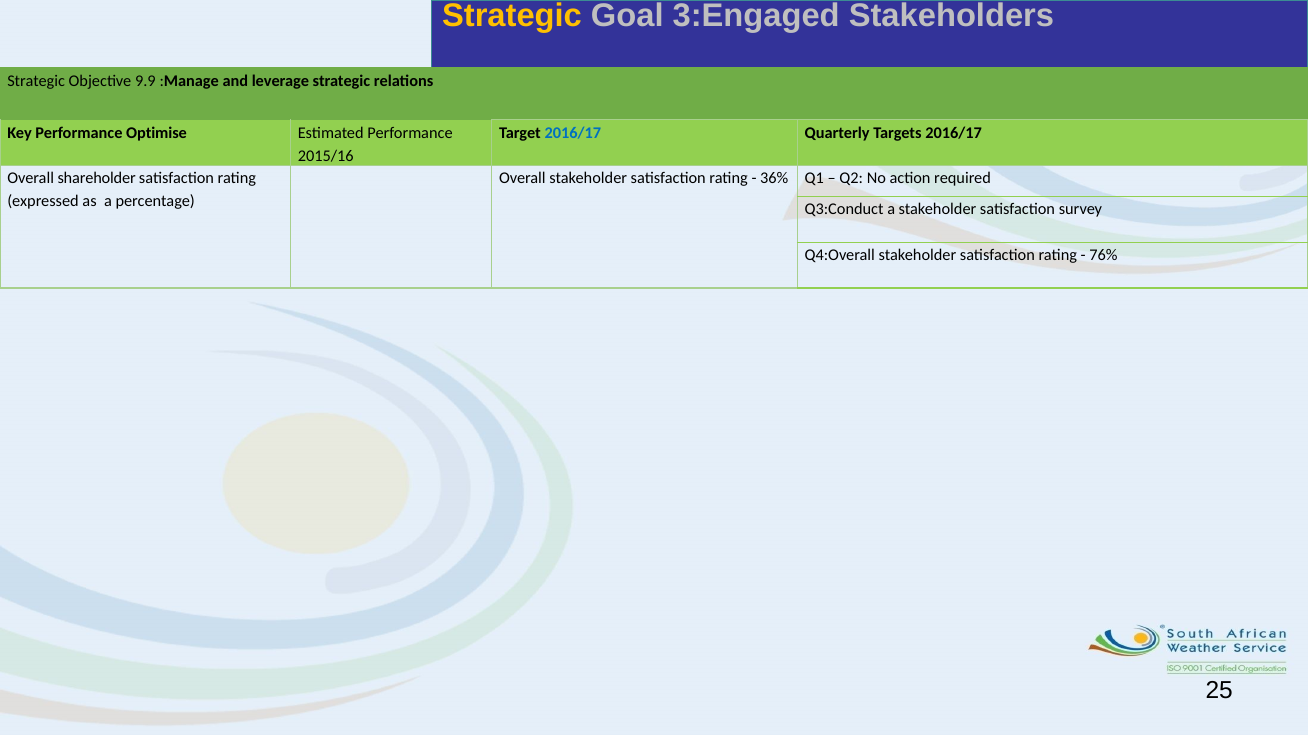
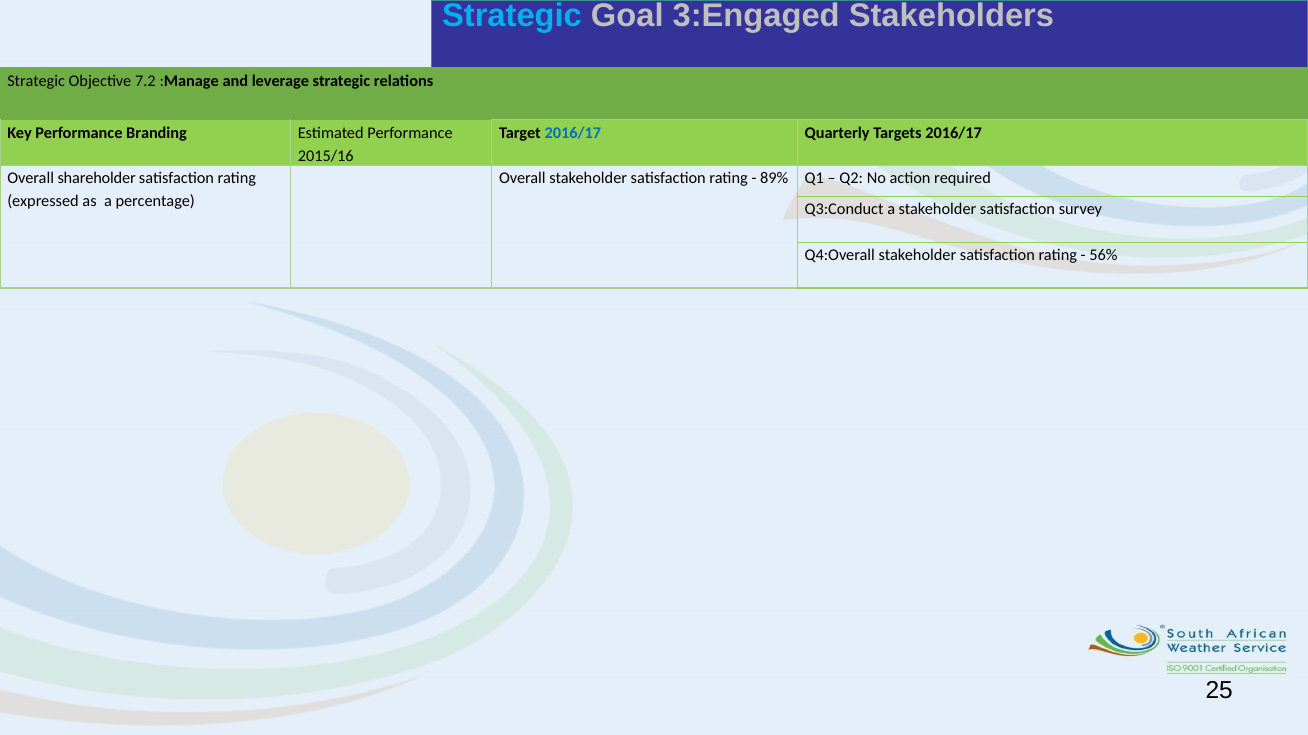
Strategic colour: yellow -> light blue (512, 15)
9.9: 9.9 -> 7.2 (145, 81)
Optimise: Optimise -> Branding (156, 133)
36%: 36% -> 89% (774, 179)
76%: 76% -> 56% (1103, 256)
